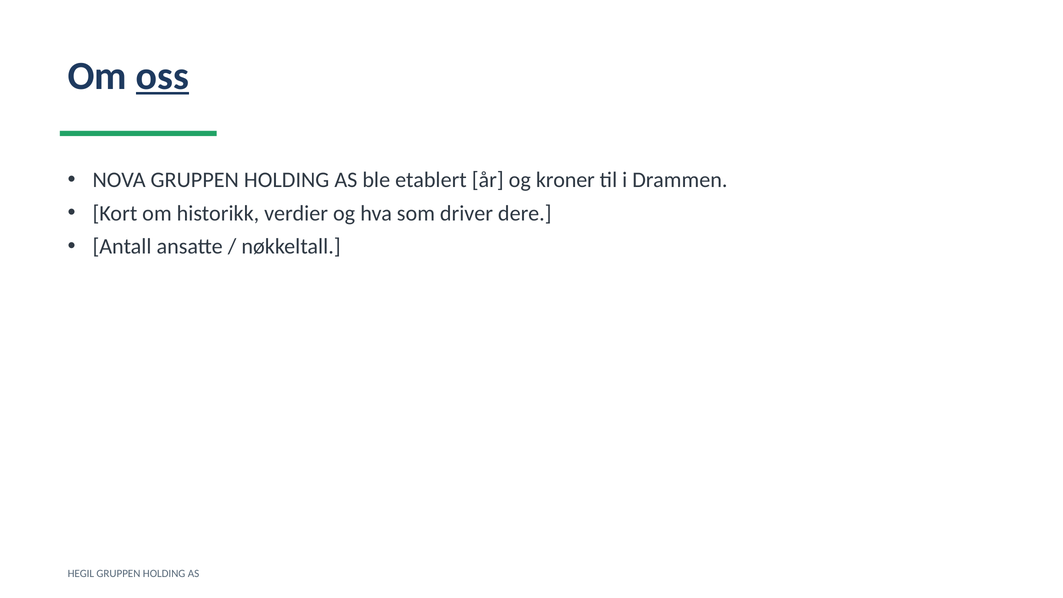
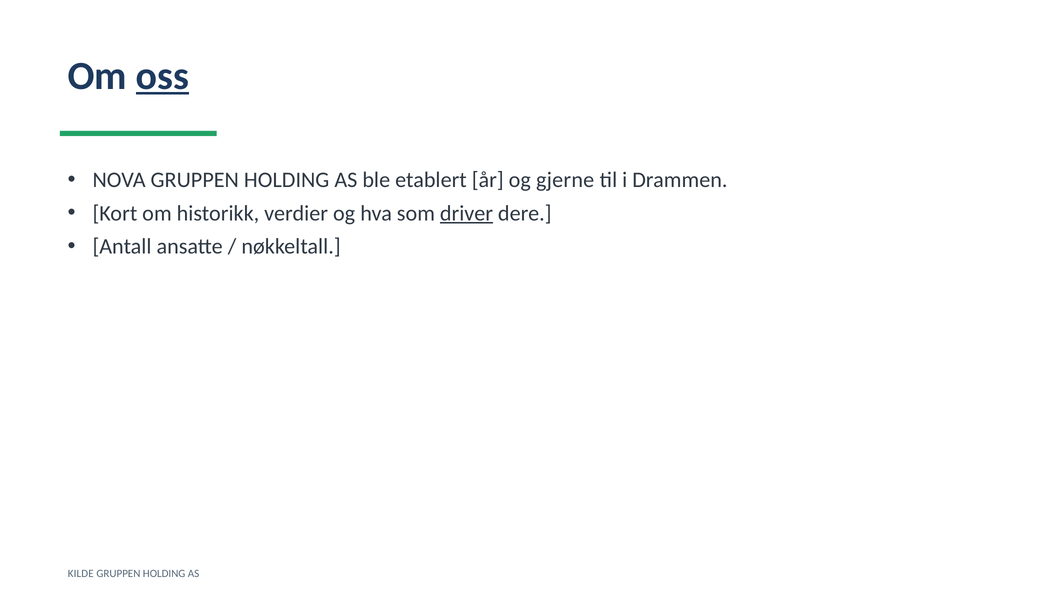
kroner: kroner -> gjerne (565, 180)
driver underline: none -> present (466, 213)
HEGIL: HEGIL -> KILDE (81, 574)
